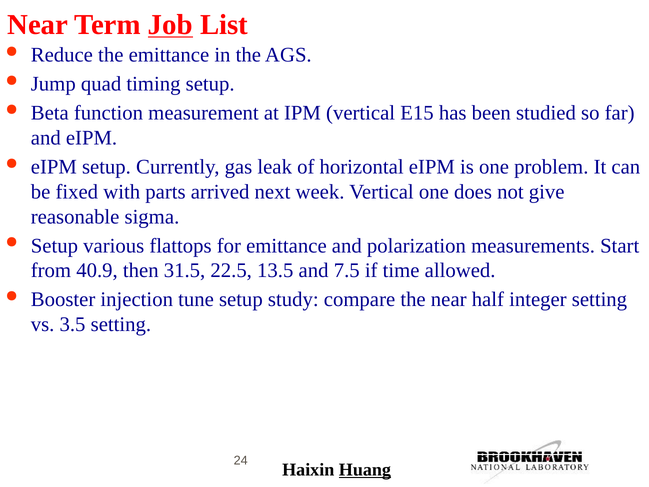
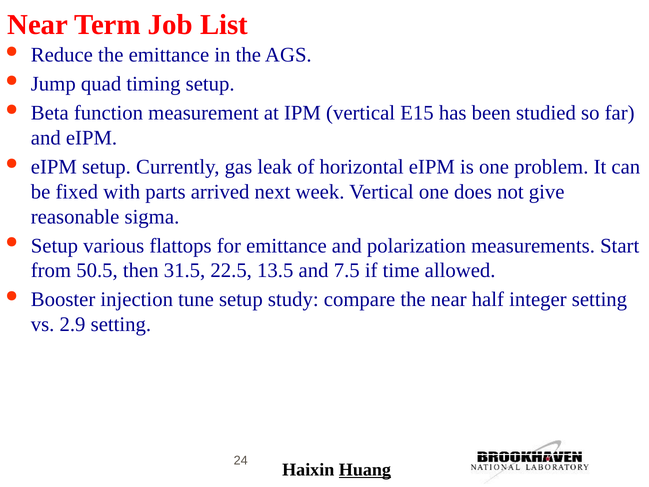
Job underline: present -> none (170, 25)
40.9: 40.9 -> 50.5 (97, 270)
3.5: 3.5 -> 2.9 (73, 324)
